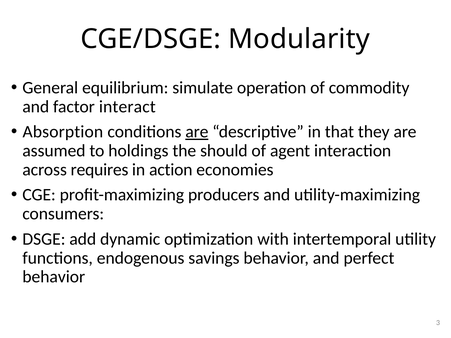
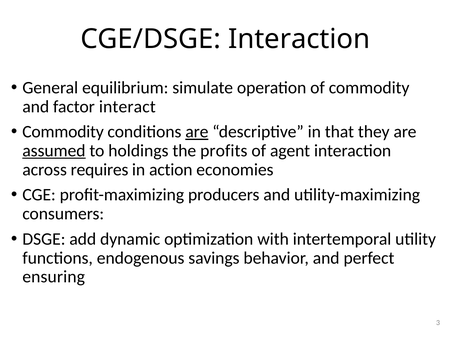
CGE/DSGE Modularity: Modularity -> Interaction (299, 39)
Absorption: Absorption -> Commodity (63, 132)
assumed underline: none -> present (54, 151)
should: should -> profits (224, 151)
behavior: behavior -> ensuring (54, 277)
